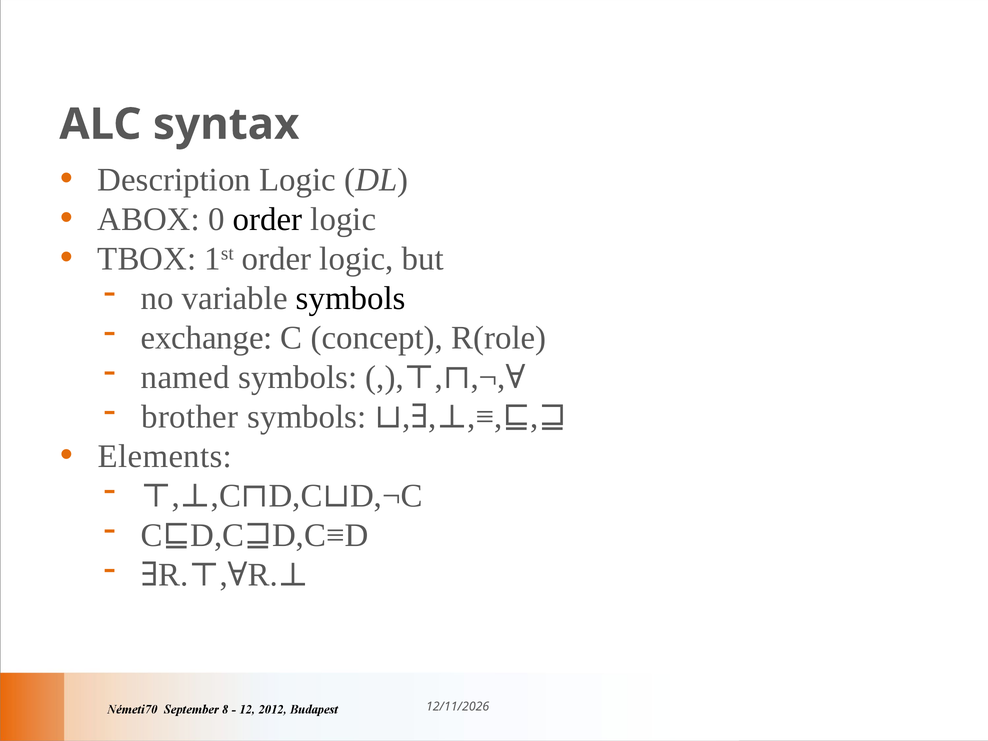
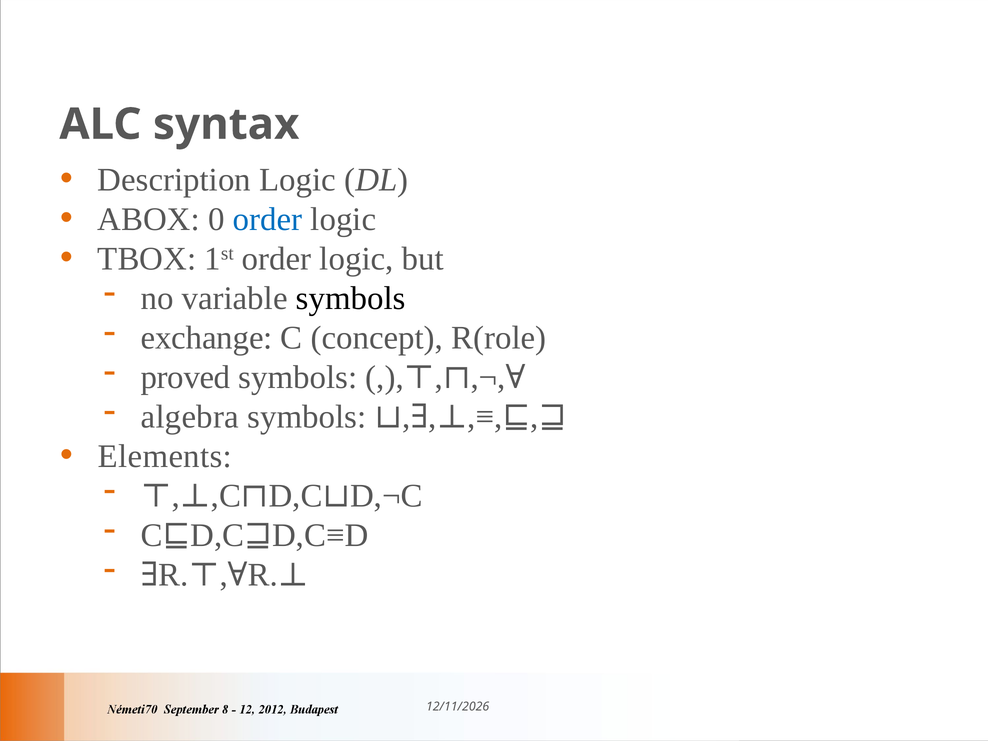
order colour: black -> blue (268, 219)
named: named -> proved (186, 377)
brother: brother -> algebra (190, 417)
